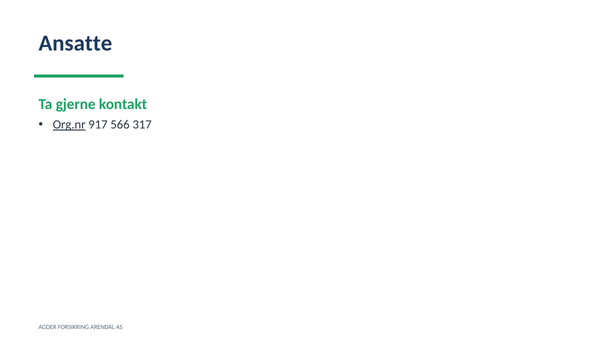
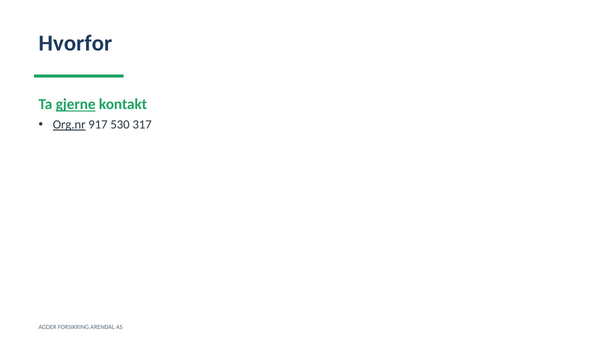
Ansatte: Ansatte -> Hvorfor (75, 43)
gjerne underline: none -> present (76, 104)
566: 566 -> 530 (120, 125)
